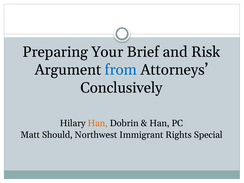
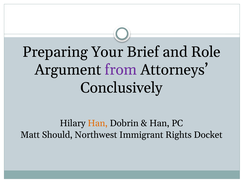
Risk: Risk -> Role (206, 52)
from colour: blue -> purple (121, 70)
Special: Special -> Docket (208, 135)
